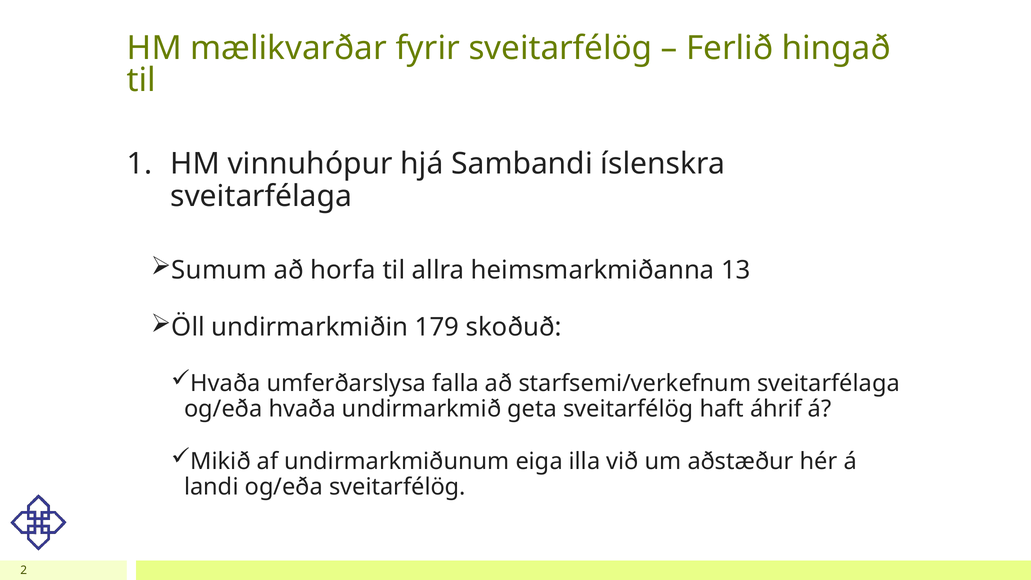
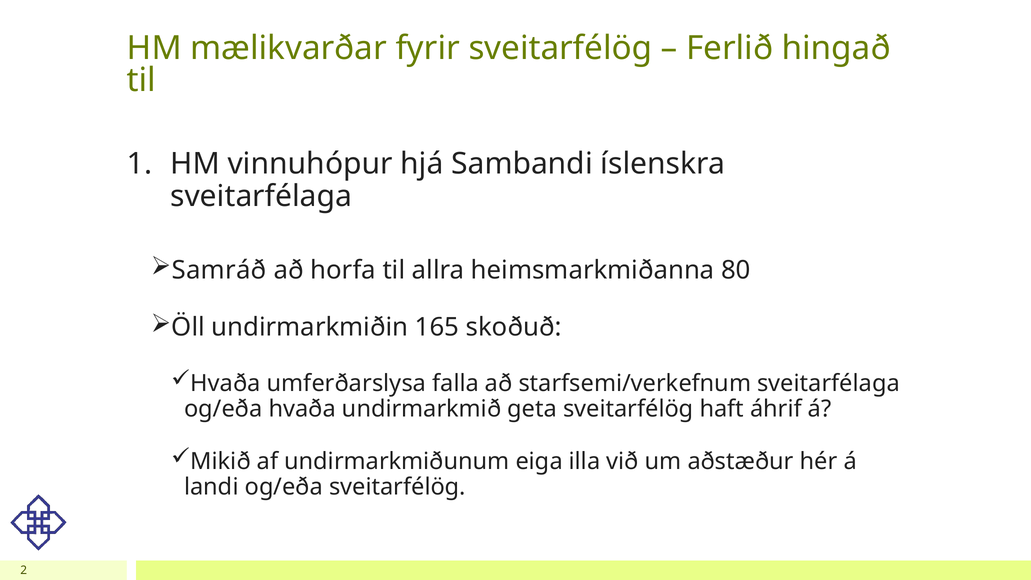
Sumum: Sumum -> Samráð (219, 270)
13: 13 -> 80 (736, 270)
179: 179 -> 165 (437, 327)
